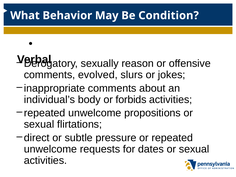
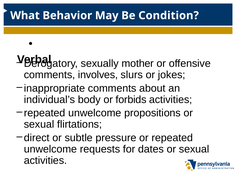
reason: reason -> mother (138, 63)
evolved: evolved -> involves (98, 75)
